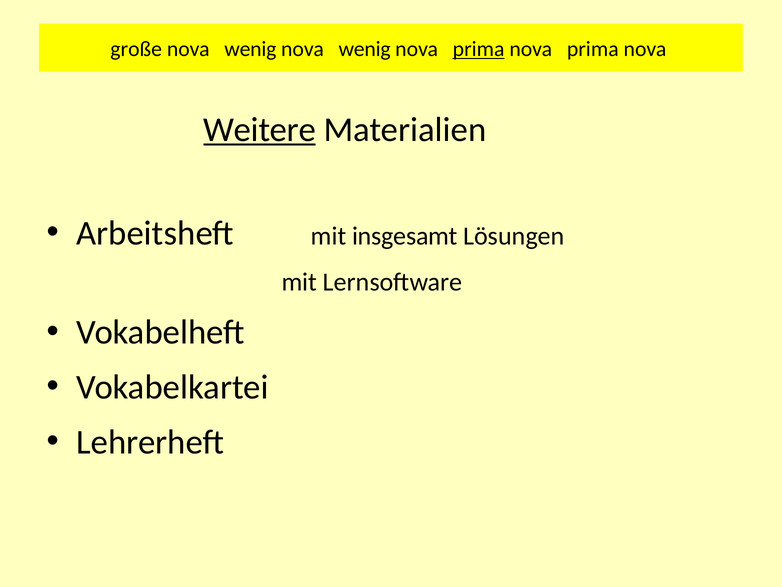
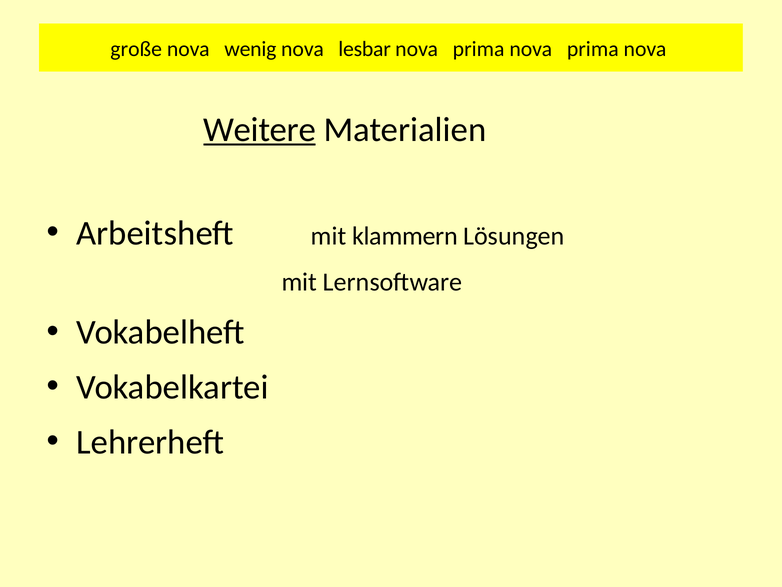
wenig: wenig -> lesbar (365, 49)
prima underline: present -> none (479, 49)
insgesamt: insgesamt -> klammern (405, 236)
